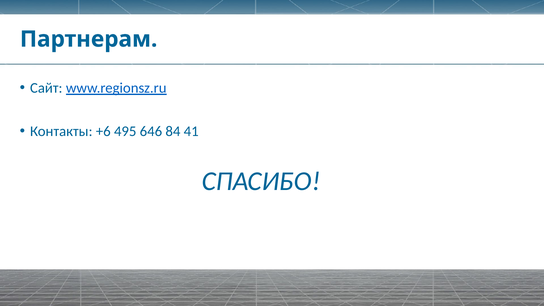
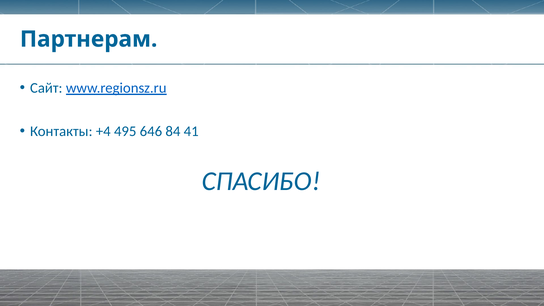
+6: +6 -> +4 (103, 131)
